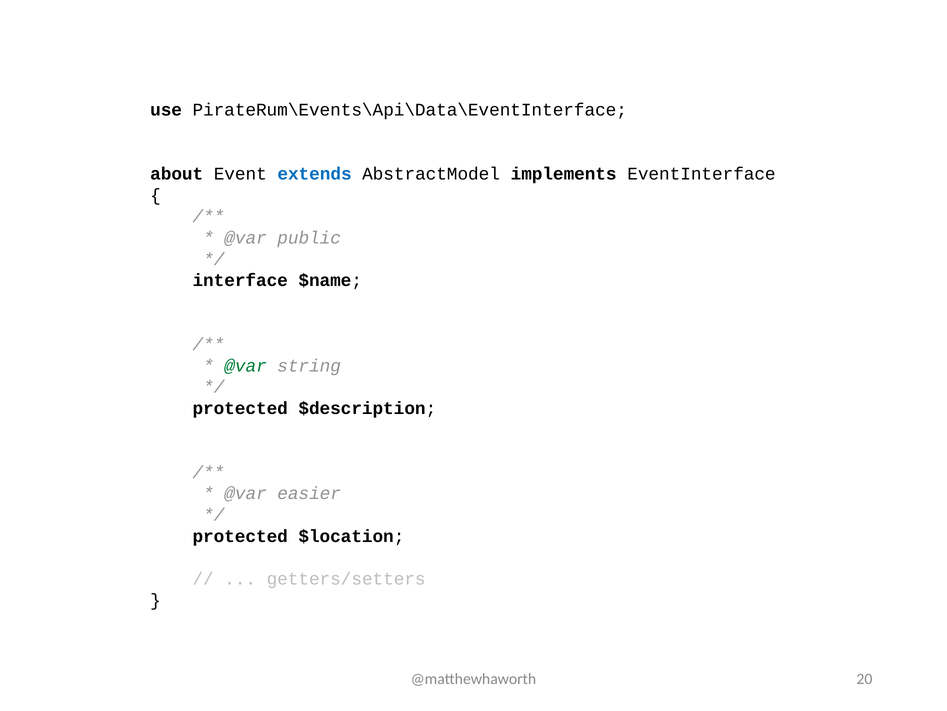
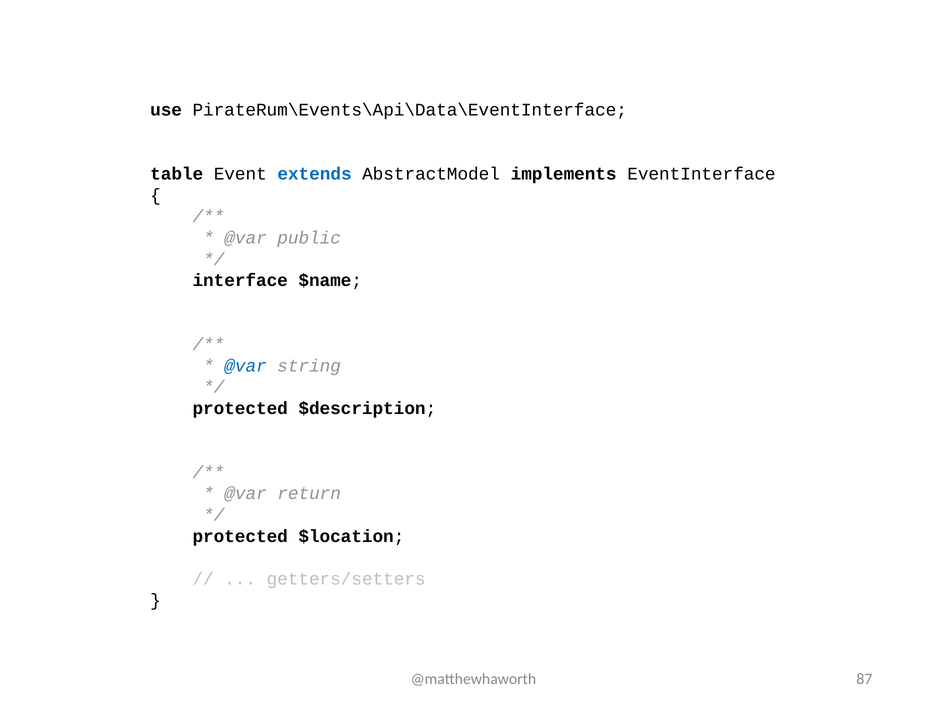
about: about -> table (177, 174)
@var colour: green -> blue (246, 365)
easier: easier -> return (309, 493)
20: 20 -> 87 (864, 678)
